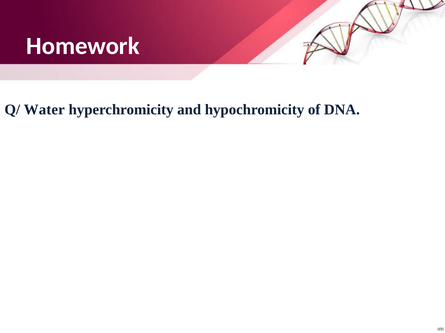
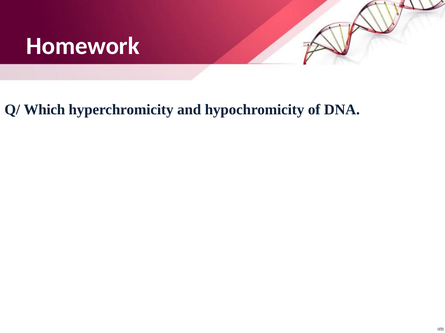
Water: Water -> Which (44, 110)
